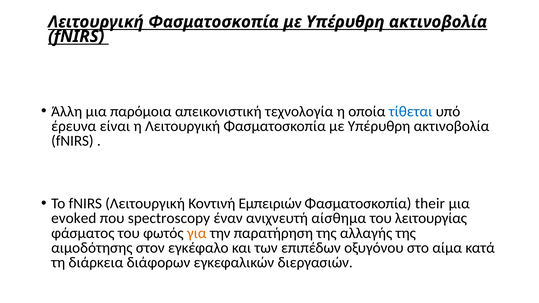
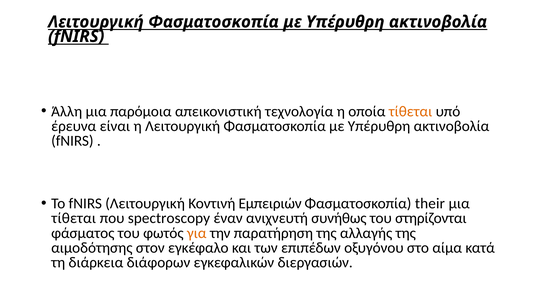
τίθεται colour: blue -> orange (411, 112)
evoked: evoked -> τίθεται (74, 218)
αίσθημα: αίσθημα -> συνήθως (339, 218)
λειτουργίας: λειτουργίας -> στηρίζονται (431, 218)
